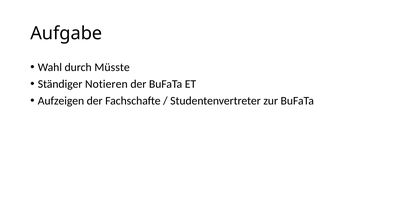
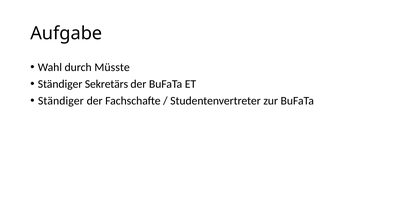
Notieren: Notieren -> Sekretärs (106, 84)
Aufzeigen: Aufzeigen -> Ständiger (61, 101)
